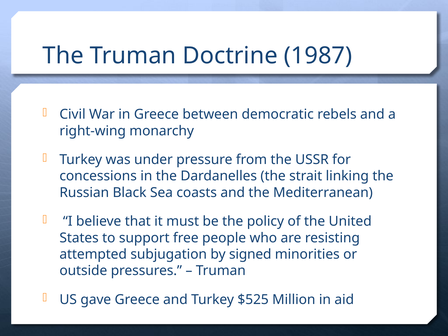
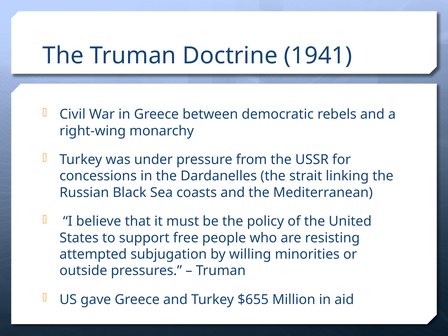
1987: 1987 -> 1941 (318, 56)
signed: signed -> willing (250, 254)
$525: $525 -> $655 (253, 300)
